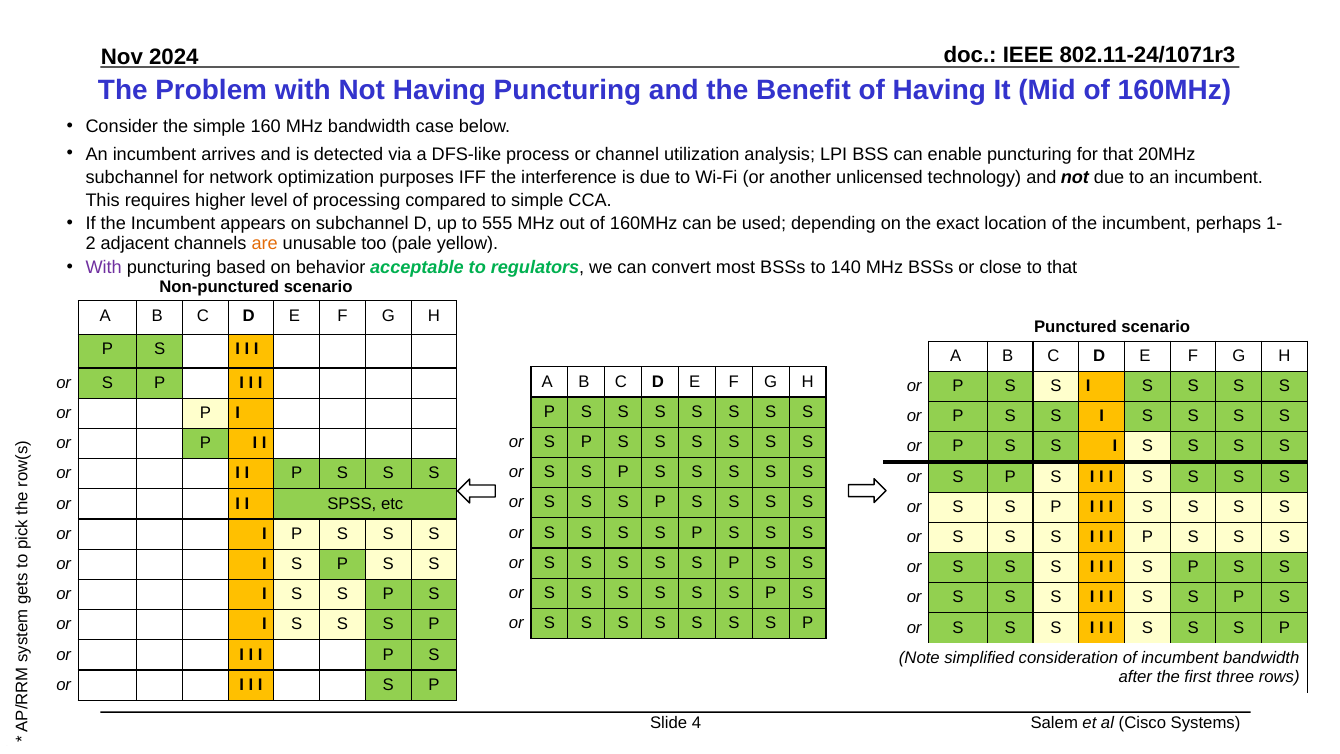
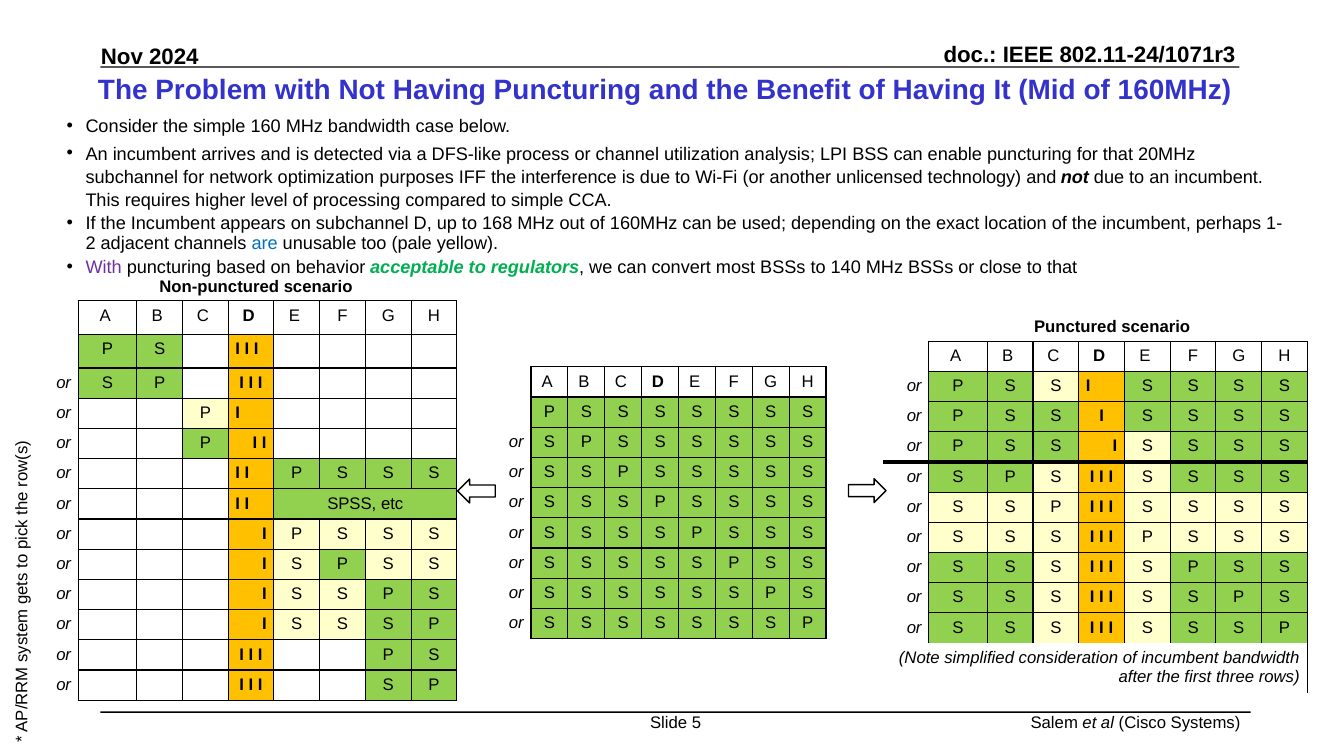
555: 555 -> 168 (497, 224)
are colour: orange -> blue (265, 244)
4: 4 -> 5 (697, 723)
